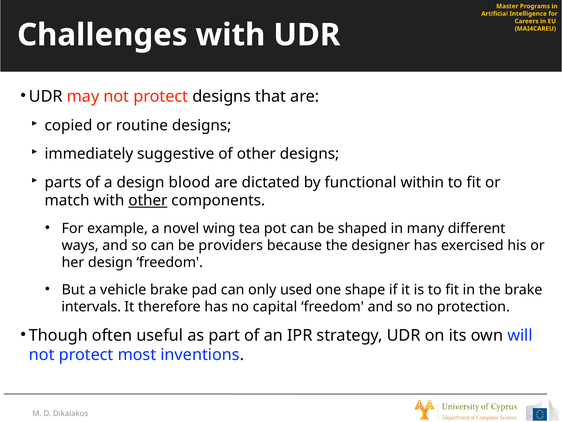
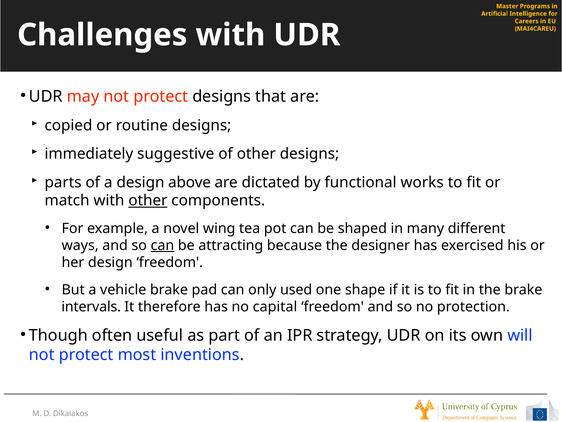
blood: blood -> above (190, 182)
within: within -> works (422, 182)
can underline: none -> present (162, 245)
providers: providers -> attracting (231, 245)
